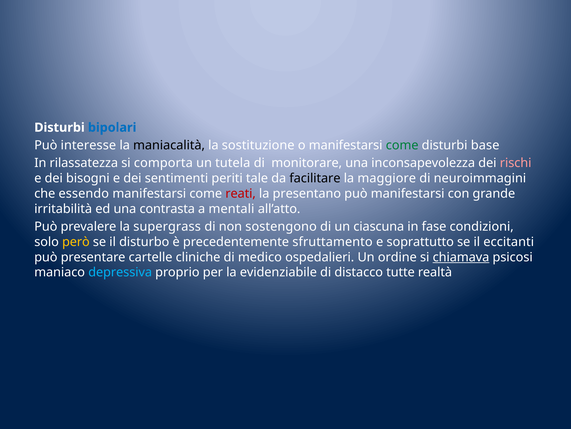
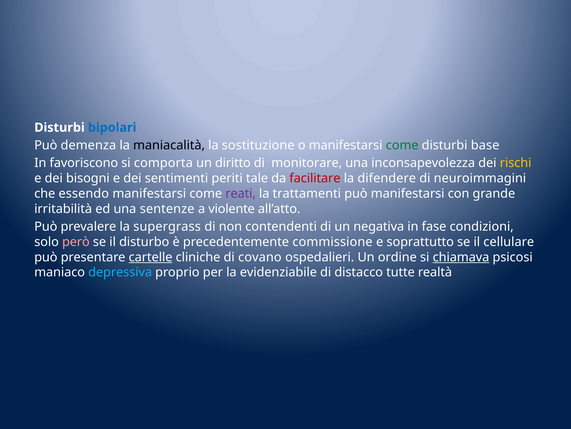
interesse: interesse -> demenza (88, 145)
rilassatezza: rilassatezza -> favoriscono (84, 163)
tutela: tutela -> diritto (233, 163)
rischi colour: pink -> yellow (516, 163)
facilitare colour: black -> red (315, 178)
maggiore: maggiore -> difendere (387, 178)
reati colour: red -> purple (241, 193)
presentano: presentano -> trattamenti (307, 193)
contrasta: contrasta -> sentenze (167, 209)
mentali: mentali -> violente (232, 209)
sostengono: sostengono -> contendenti (281, 226)
ciascuna: ciascuna -> negativa (379, 226)
però colour: yellow -> pink (76, 241)
sfruttamento: sfruttamento -> commissione (332, 241)
eccitanti: eccitanti -> cellulare (509, 241)
cartelle underline: none -> present (151, 257)
medico: medico -> covano (260, 257)
